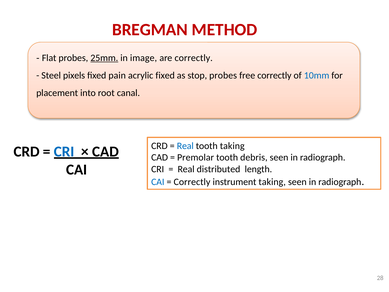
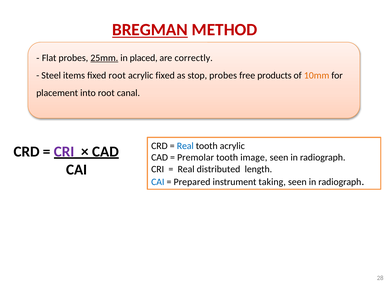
BREGMAN underline: none -> present (150, 30)
image: image -> placed (144, 58)
pixels: pixels -> items (74, 75)
fixed pain: pain -> root (117, 75)
free correctly: correctly -> products (274, 75)
10mm colour: blue -> orange (317, 75)
tooth taking: taking -> acrylic (232, 146)
CRI colour: blue -> purple (64, 151)
debris: debris -> image (254, 157)
Correctly: Correctly -> Prepared (192, 182)
